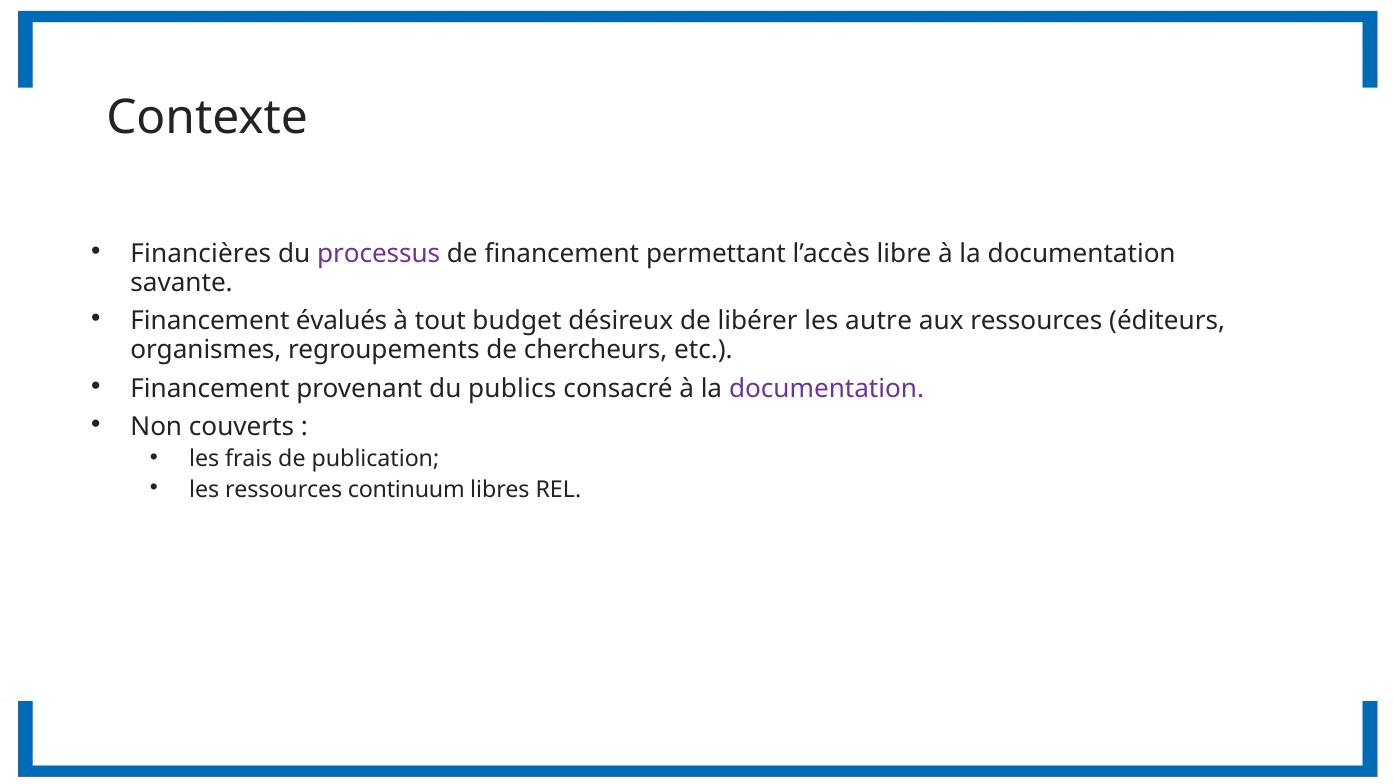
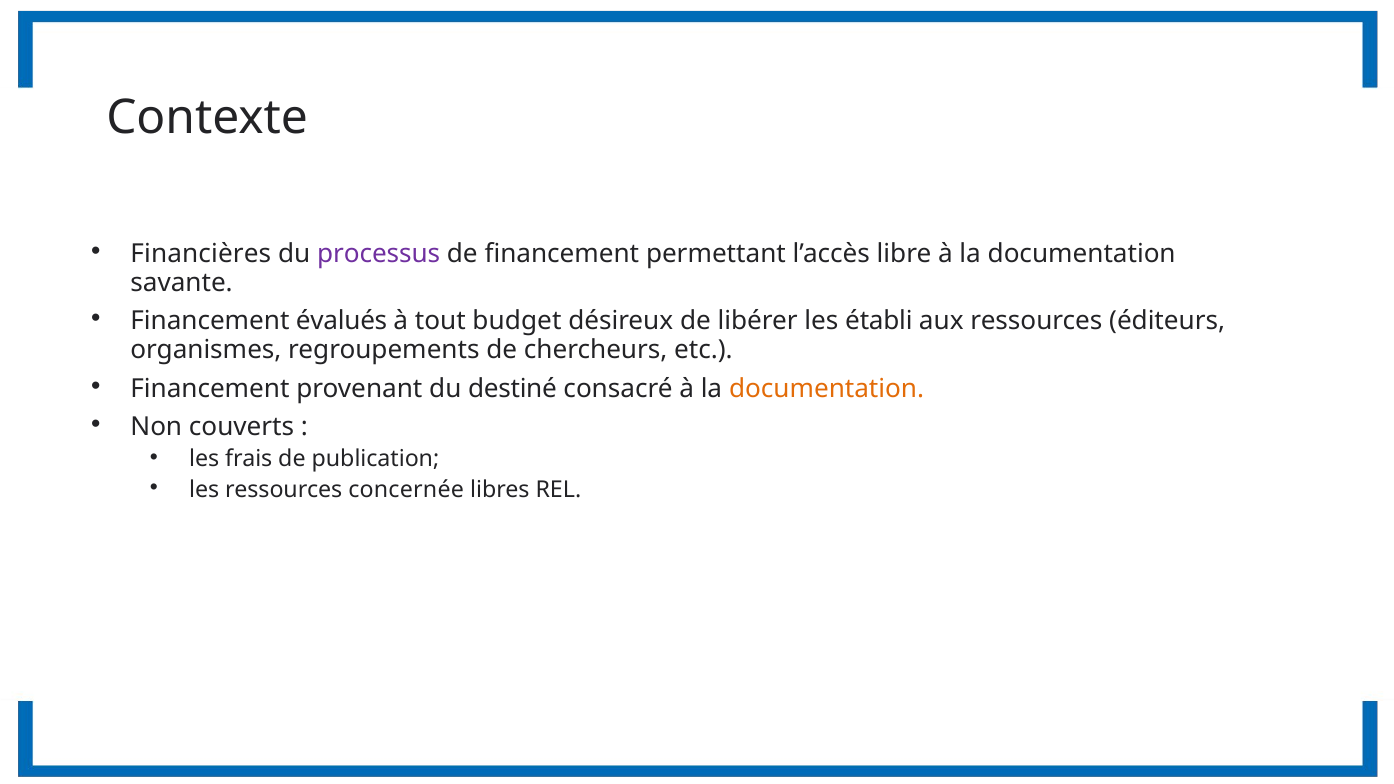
autre: autre -> établi (879, 321)
publics: publics -> destiné (512, 389)
documentation colour: purple -> orange (827, 389)
continuum: continuum -> concernée (406, 490)
